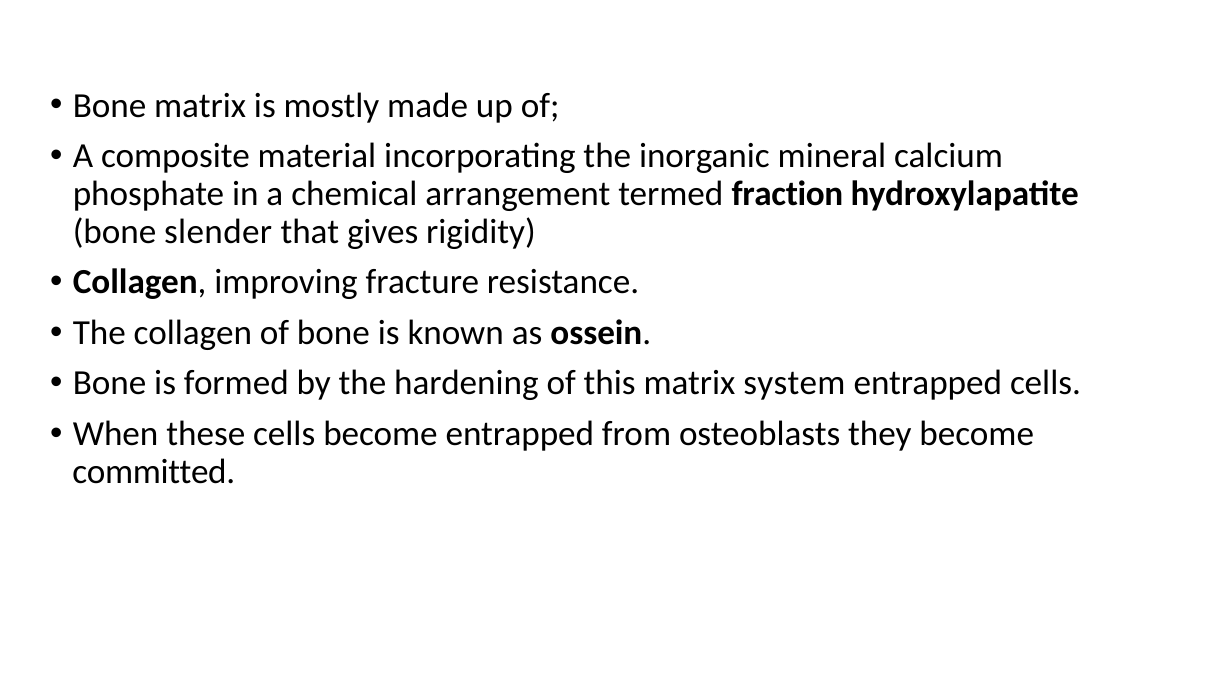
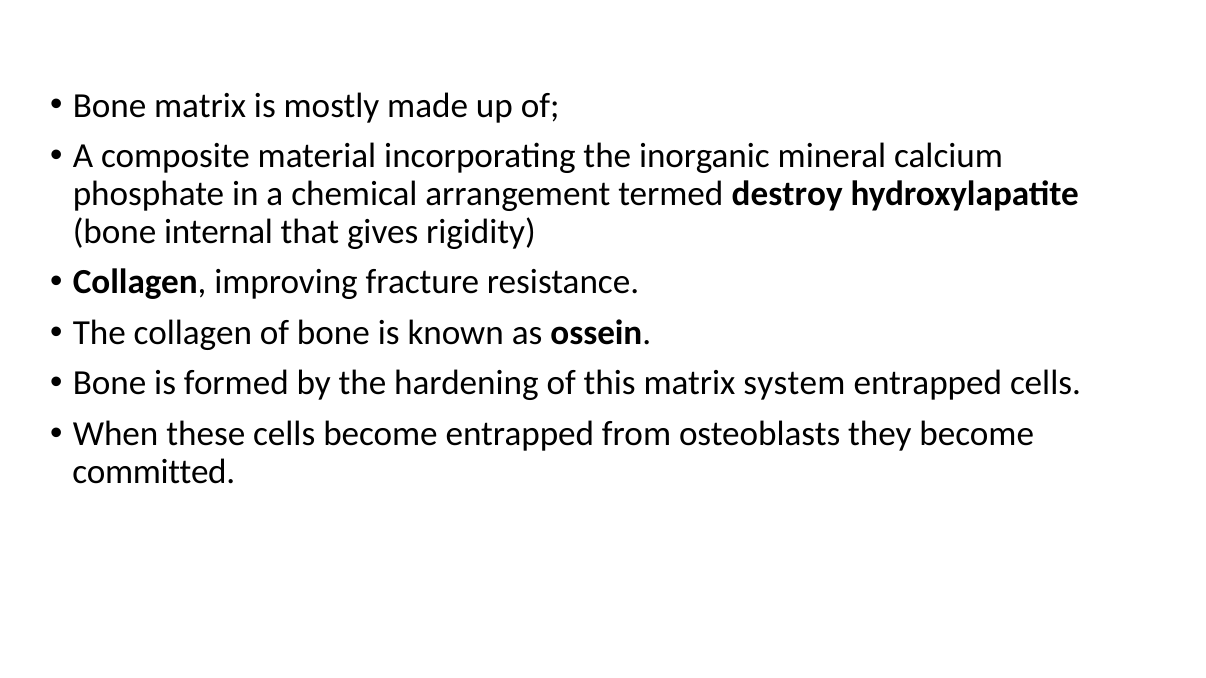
fraction: fraction -> destroy (787, 194)
slender: slender -> internal (219, 232)
